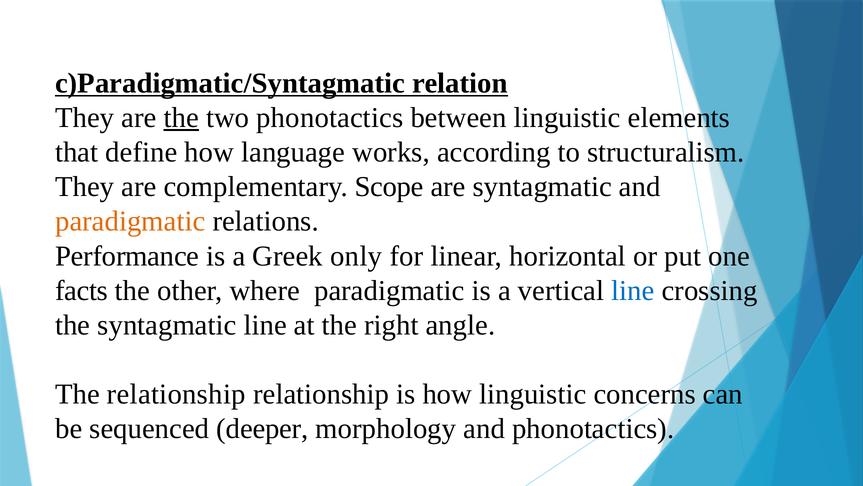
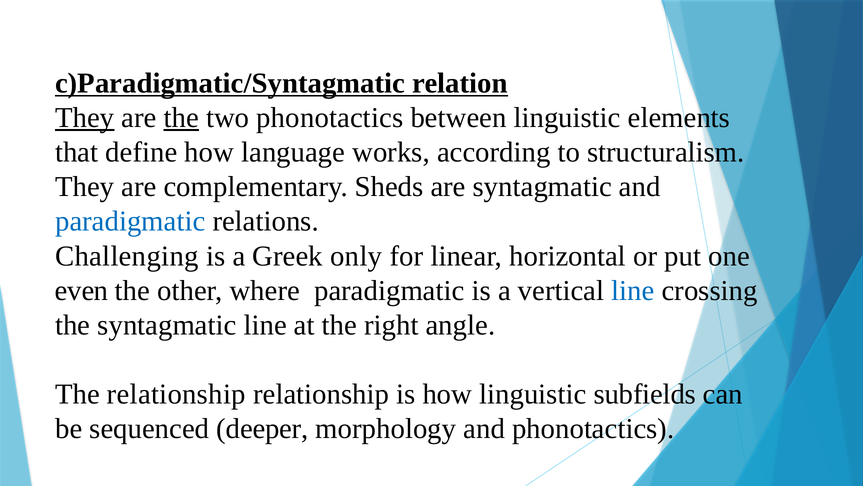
They underline: none -> present (85, 118)
Scope: Scope -> Sheds (389, 187)
paradigmatic colour: orange -> blue (130, 221)
Performance: Performance -> Challenging (127, 256)
facts: facts -> even (82, 290)
concerns: concerns -> subfields (645, 394)
